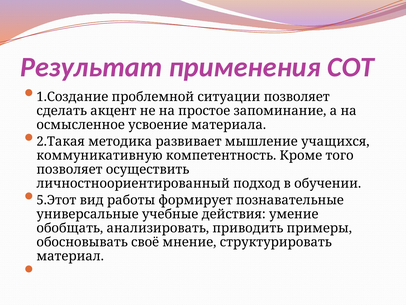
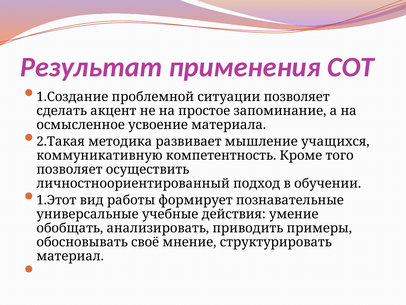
5.Этот: 5.Этот -> 1.Этот (56, 200)
